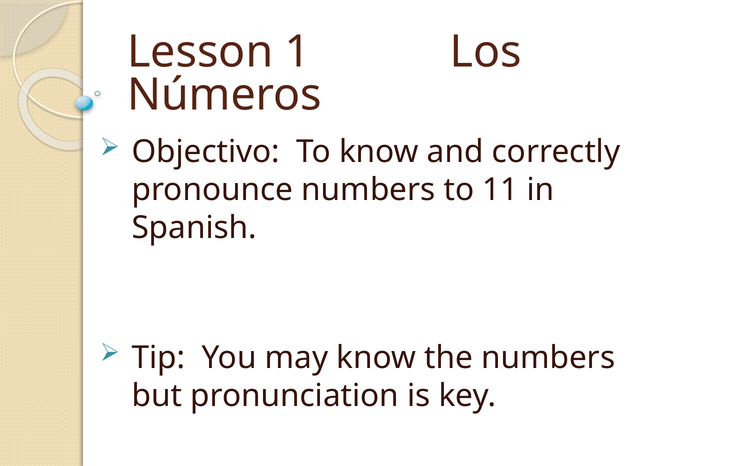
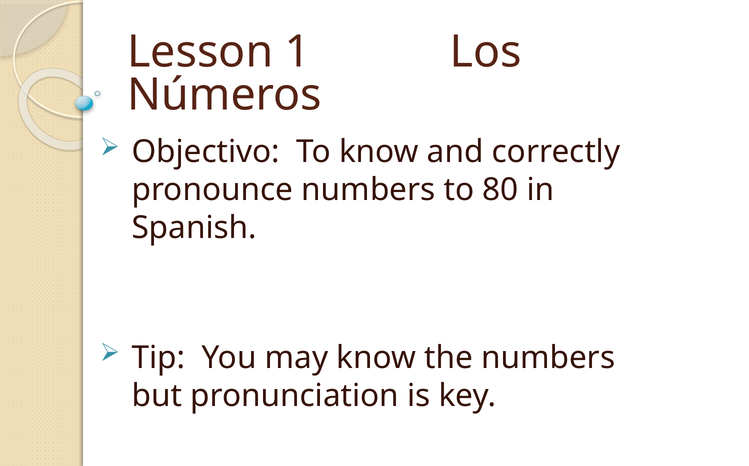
11: 11 -> 80 (500, 190)
